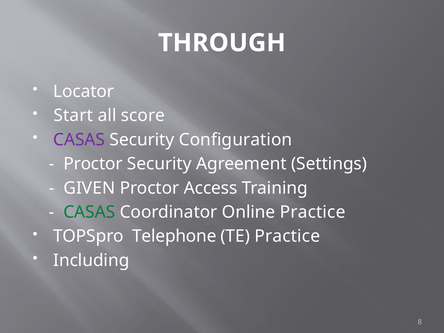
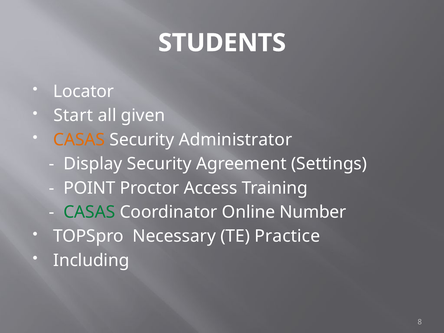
THROUGH: THROUGH -> STUDENTS (222, 43)
score: score -> given (143, 116)
CASAS colour: purple -> orange (79, 140)
Configuration: Configuration -> Administrator (235, 140)
Proctor: Proctor -> Display (93, 164)
GIVEN: GIVEN -> POINT (89, 188)
Online Practice: Practice -> Number (313, 212)
Telephone: Telephone -> Necessary (174, 236)
